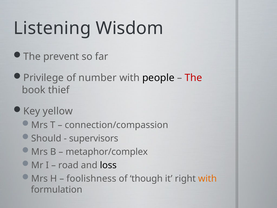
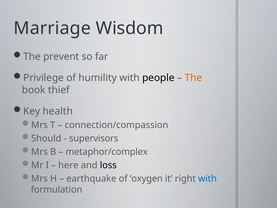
Listening: Listening -> Marriage (52, 28)
number: number -> humility (98, 78)
The colour: red -> orange (193, 78)
yellow: yellow -> health (58, 111)
road: road -> here (68, 165)
foolishness: foolishness -> earthquake (91, 178)
though: though -> oxygen (146, 178)
with colour: orange -> blue (207, 178)
